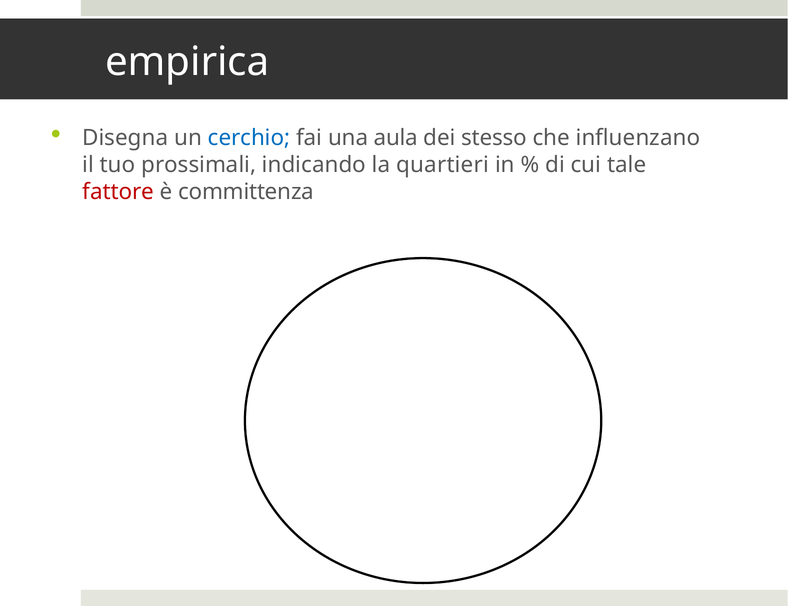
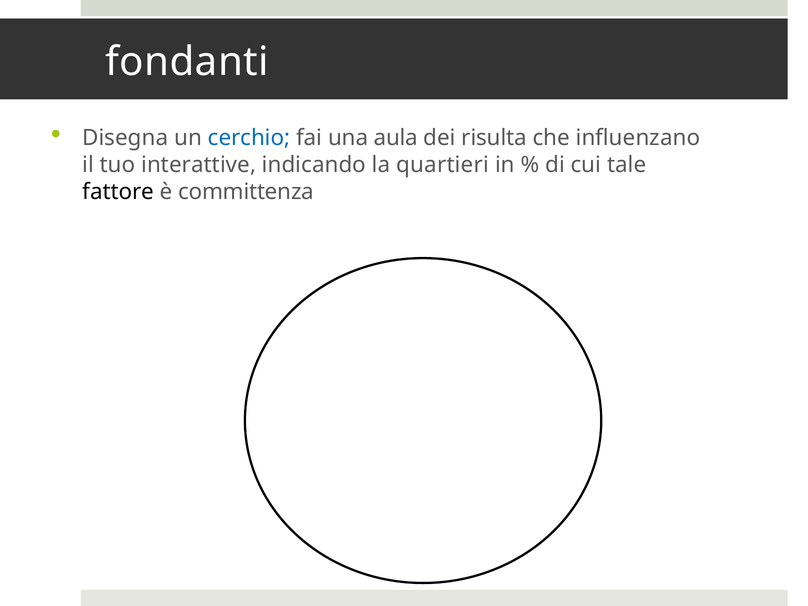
empirica: empirica -> fondanti (187, 62)
stesso: stesso -> risulta (494, 138)
prossimali: prossimali -> interattive (199, 165)
fattore colour: red -> black (118, 192)
